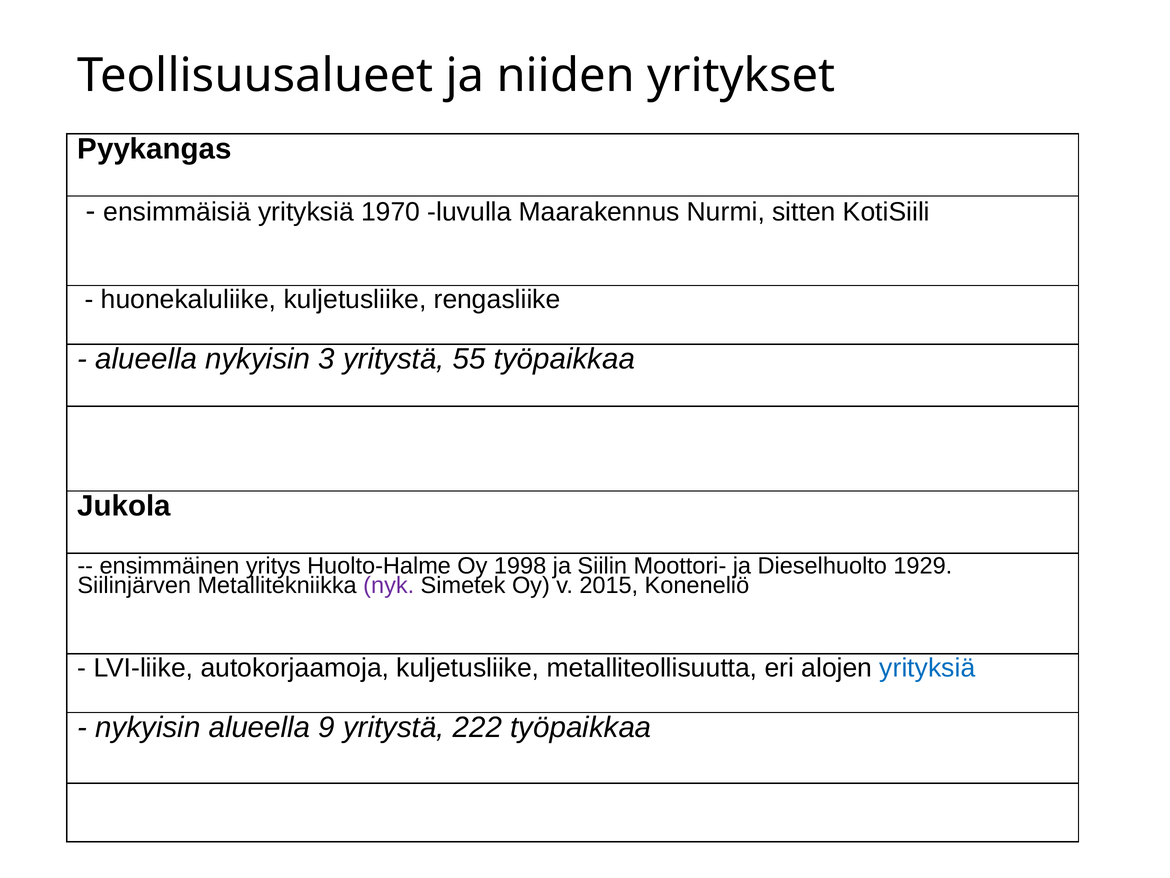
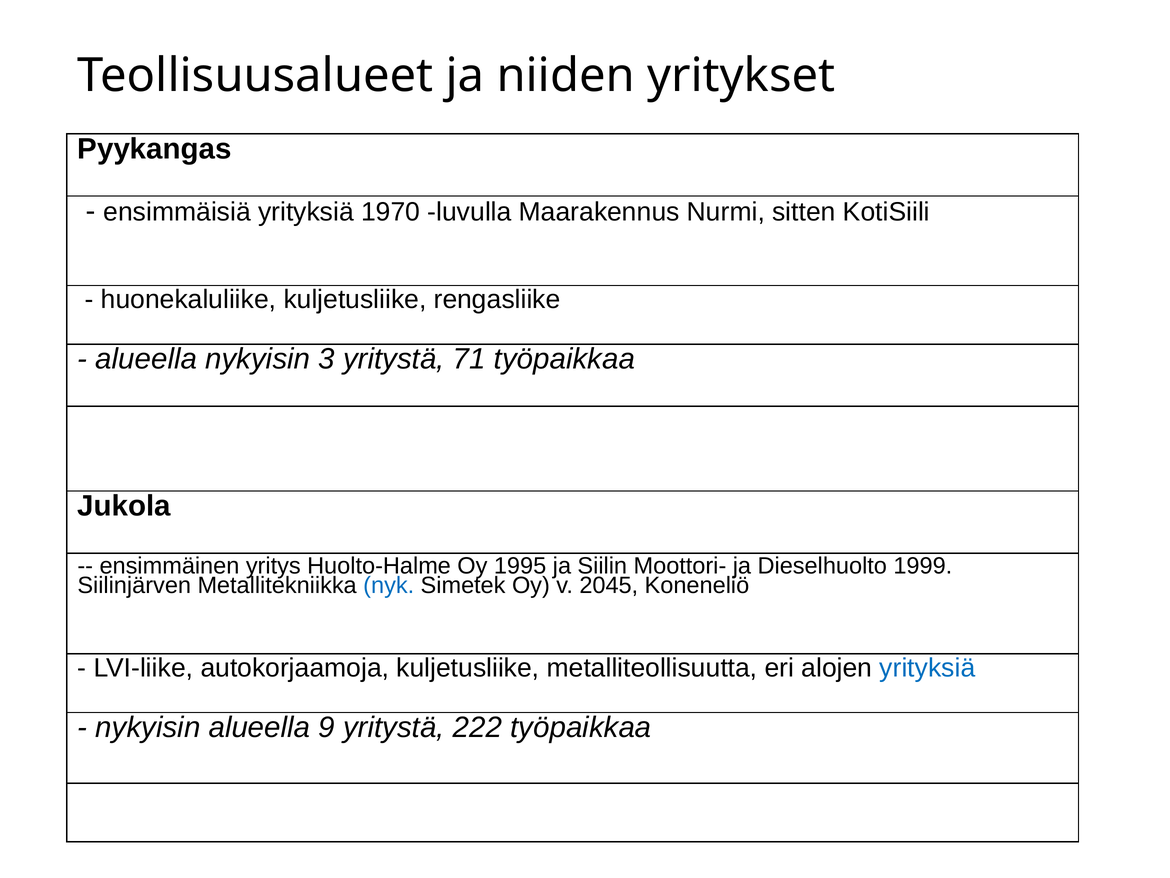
55: 55 -> 71 (469, 359)
1998: 1998 -> 1995 (520, 566)
1929: 1929 -> 1999 (923, 566)
nyk colour: purple -> blue (389, 585)
2015: 2015 -> 2045 (609, 585)
